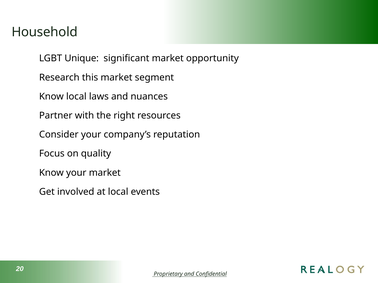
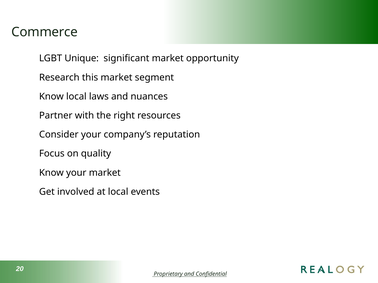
Household: Household -> Commerce (45, 32)
